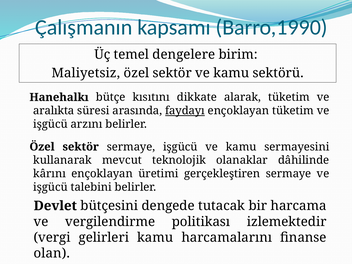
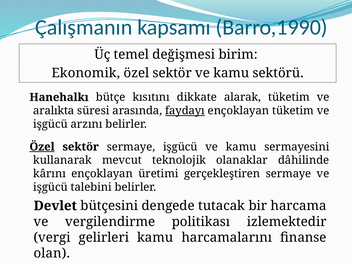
dengelere: dengelere -> değişmesi (184, 55)
Maliyetsiz: Maliyetsiz -> Ekonomik (86, 73)
Özel underline: none -> present (42, 147)
